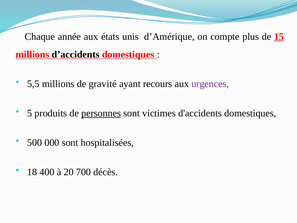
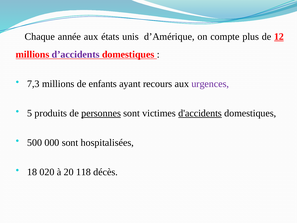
15: 15 -> 12 (279, 37)
d’accidents colour: black -> purple (76, 54)
5,5: 5,5 -> 7,3 (33, 84)
gravité: gravité -> enfants (103, 84)
d'accidents underline: none -> present (200, 113)
400: 400 -> 020 (47, 172)
700: 700 -> 118 (84, 172)
